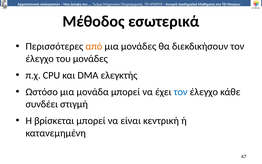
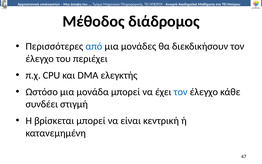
εσωτερικά: εσωτερικά -> διάδρομος (164, 21)
από colour: orange -> blue (94, 46)
του μονάδες: μονάδες -> περιέχει (90, 59)
